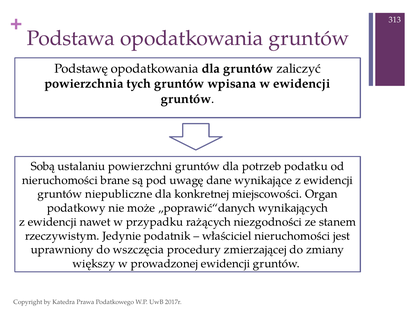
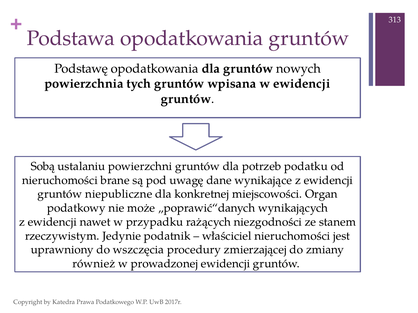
zaliczyć: zaliczyć -> nowych (299, 69)
większy: większy -> również (94, 264)
